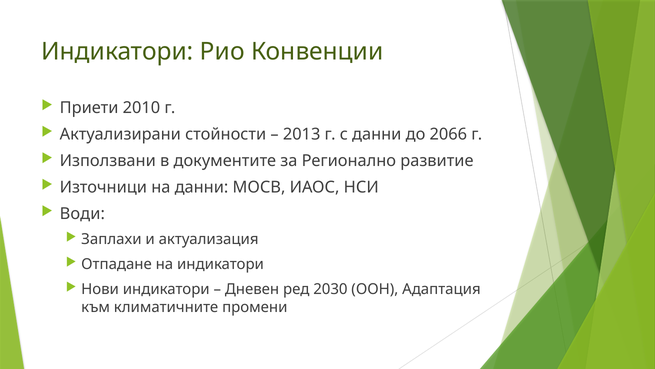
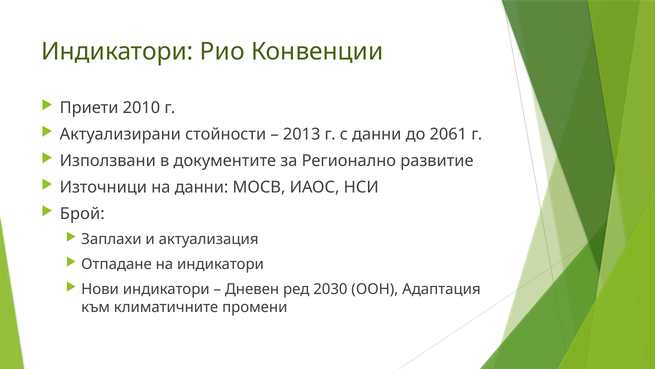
2066: 2066 -> 2061 (448, 134)
Води: Води -> Брой (82, 214)
